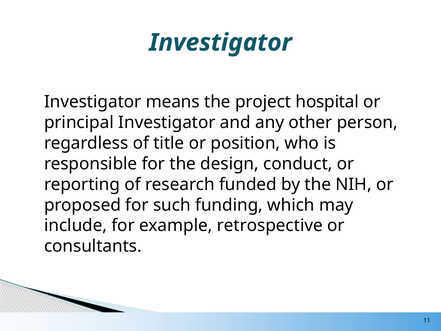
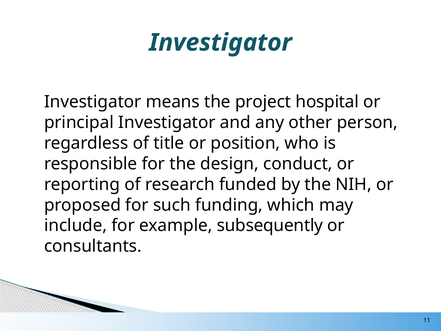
retrospective: retrospective -> subsequently (270, 225)
